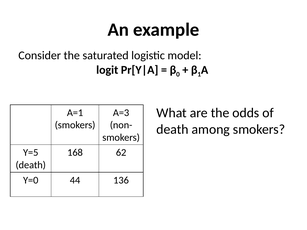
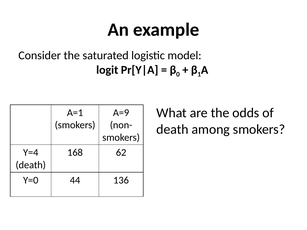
A=3: A=3 -> A=9 (121, 113)
Y=5: Y=5 -> Y=4 (31, 153)
